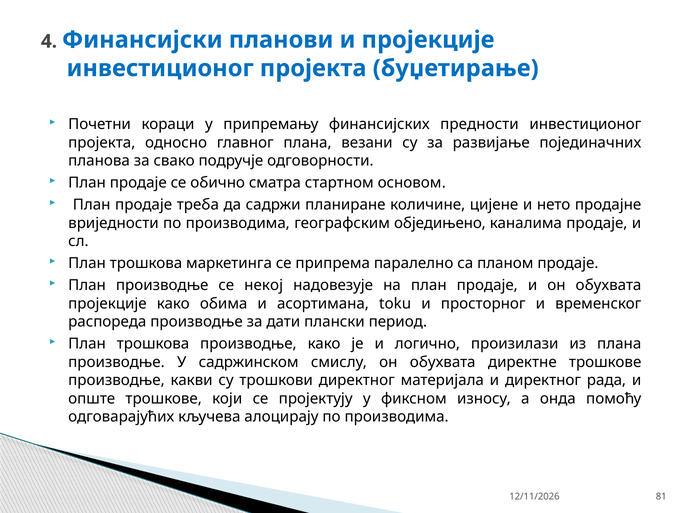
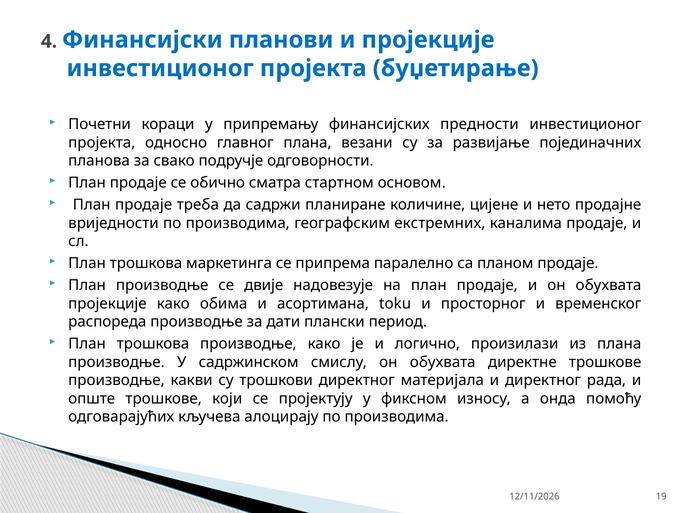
обједињено: обједињено -> екстремних (440, 223)
некој: некој -> двије (264, 285)
81: 81 -> 19 (661, 496)
